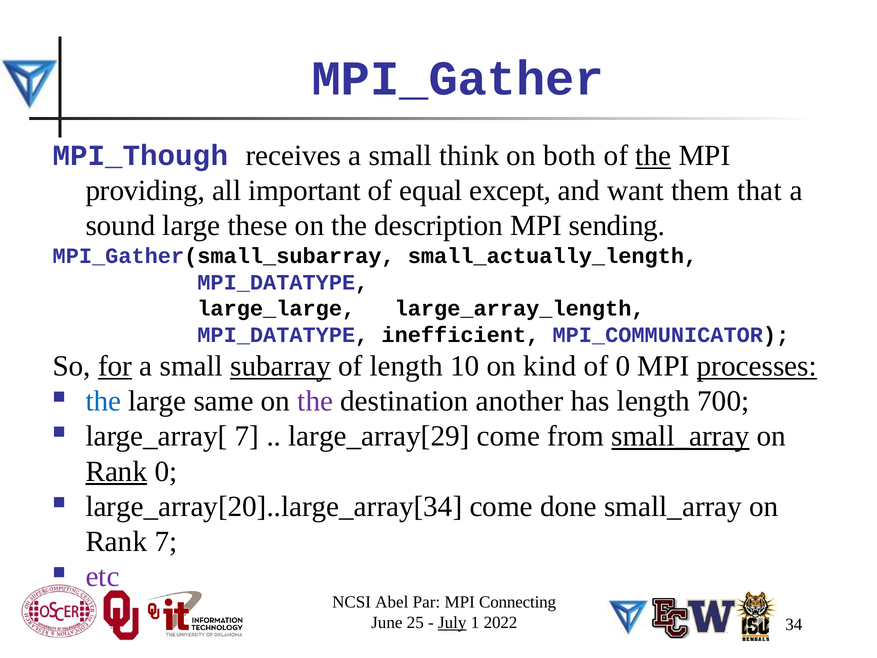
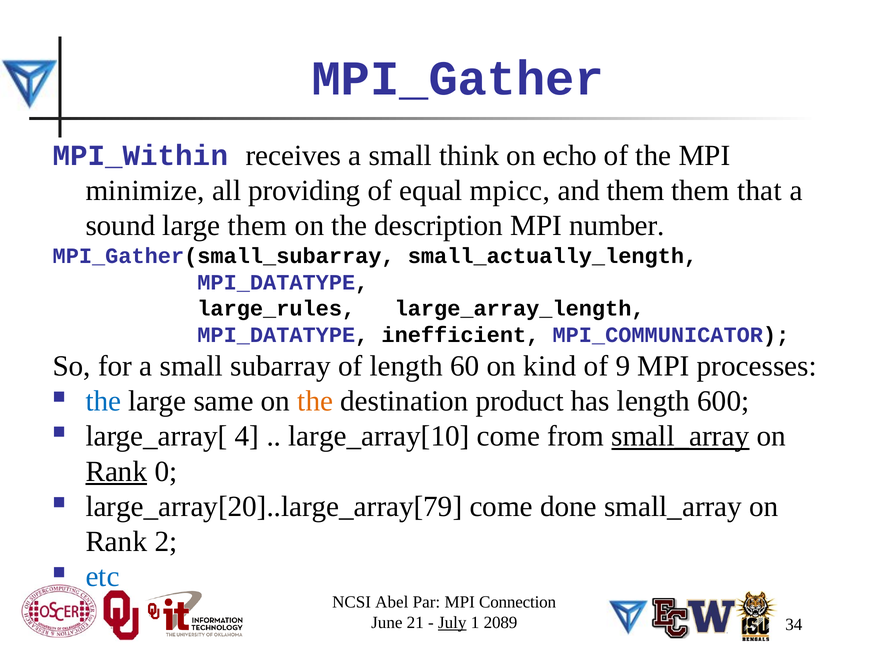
MPI_Though: MPI_Though -> MPI_Within (140, 156)
both: both -> echo (570, 156)
the underline: present -> none (653, 156)
providing: providing -> minimize (145, 191)
important: important -> providing (305, 191)
except: except -> mpicc (510, 191)
and want: want -> them (636, 191)
large these: these -> them (257, 226)
sending: sending -> number (617, 226)
large_large: large_large -> large_rules (276, 308)
for underline: present -> none (115, 366)
subarray underline: present -> none (281, 366)
10: 10 -> 60 (465, 366)
of 0: 0 -> 9 (623, 366)
processes underline: present -> none (757, 366)
the colour: purple -> orange (315, 401)
another: another -> product (520, 401)
700: 700 -> 600 (723, 401)
large_array[ 7: 7 -> 4 (247, 436)
large_array[29: large_array[29 -> large_array[10 (379, 436)
large_array[20]..large_array[34: large_array[20]..large_array[34 -> large_array[20]..large_array[79 (274, 506)
Rank 7: 7 -> 2 (166, 541)
etc colour: purple -> blue (103, 576)
Connecting: Connecting -> Connection (518, 602)
25: 25 -> 21 (415, 622)
2022: 2022 -> 2089 (500, 622)
